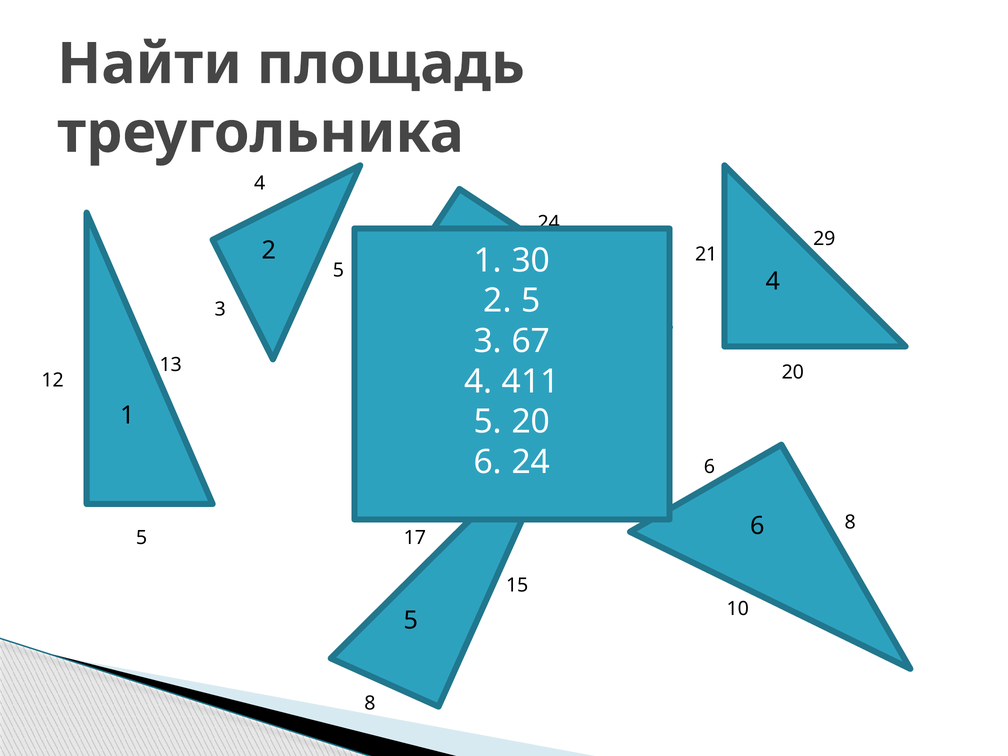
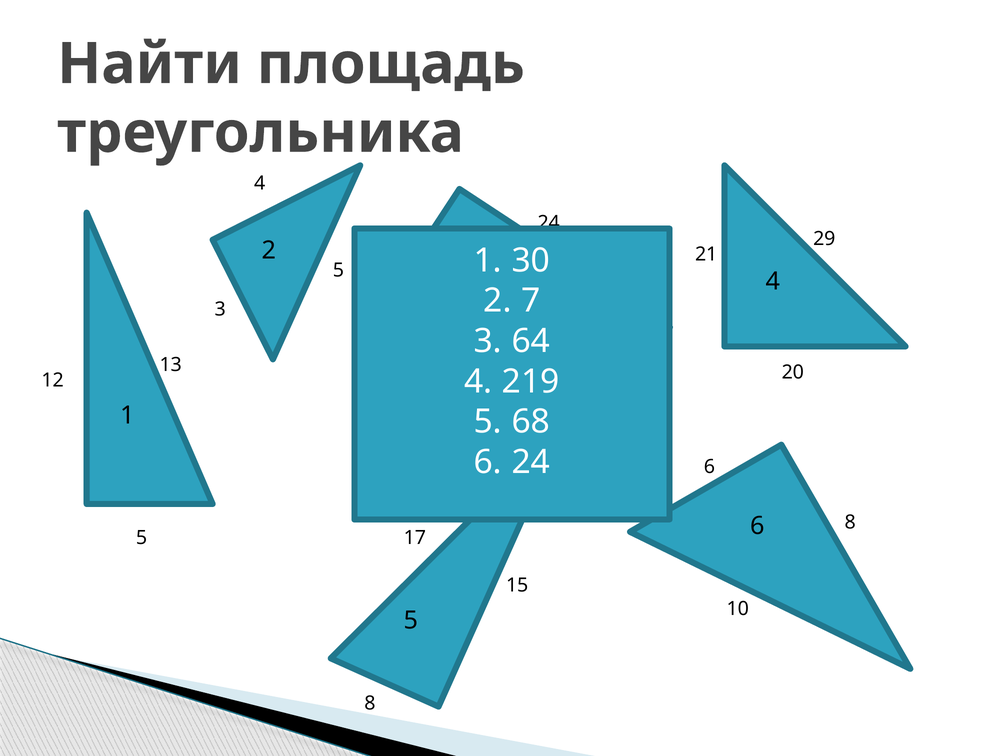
2 5: 5 -> 7 (531, 301)
67: 67 -> 64 (531, 341)
411: 411 -> 219 (531, 381)
5 20: 20 -> 68 (531, 422)
